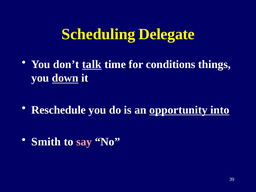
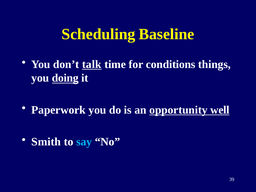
Delegate: Delegate -> Baseline (167, 34)
down: down -> doing (65, 78)
Reschedule: Reschedule -> Paperwork (59, 110)
into: into -> well (220, 110)
say colour: pink -> light blue (84, 142)
